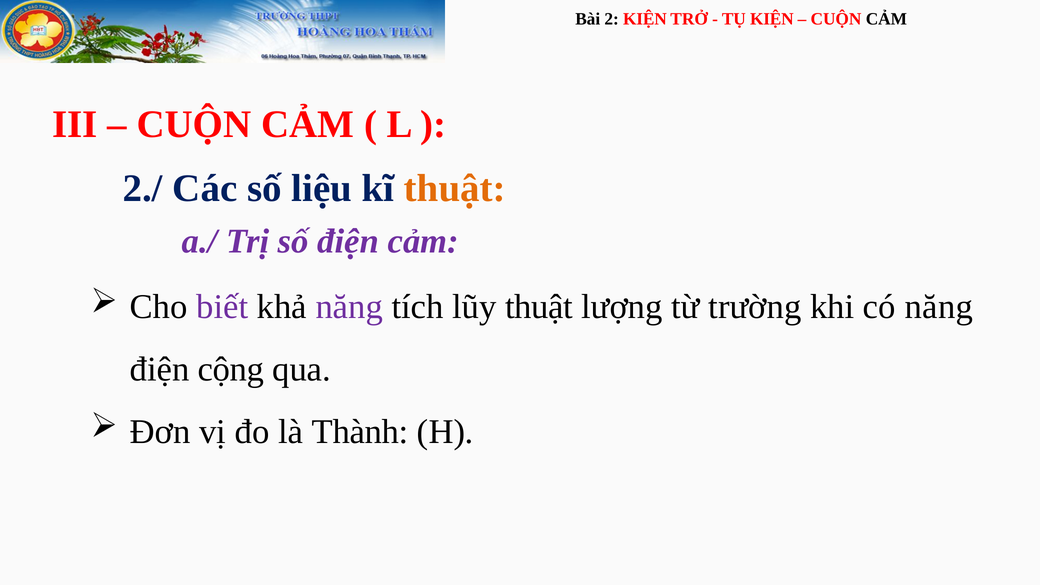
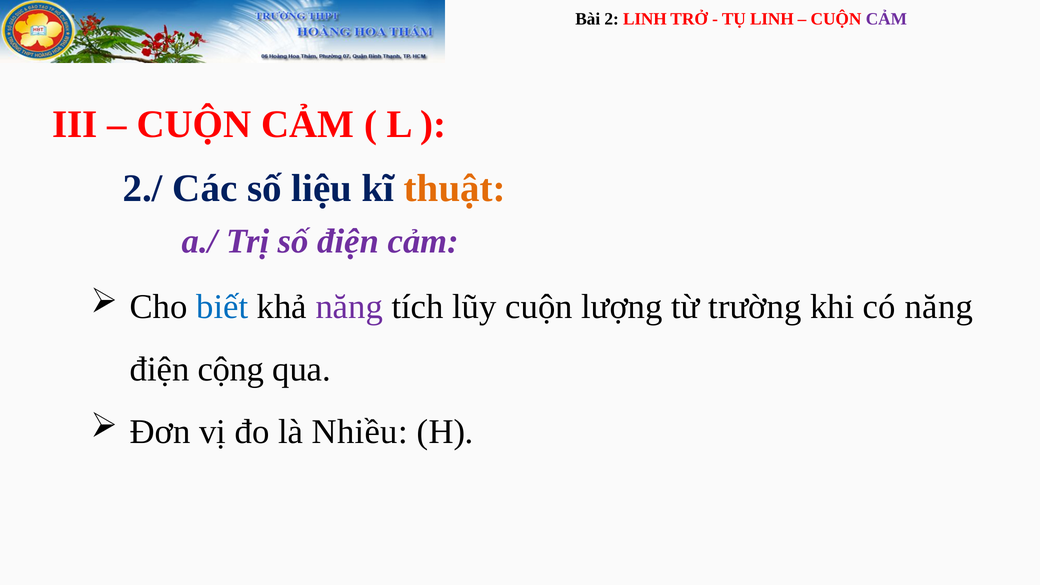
2 KIỆN: KIỆN -> LINH (645, 19)
TỤ KIỆN: KIỆN -> LINH (772, 19)
CẢM colour: black -> purple (886, 19)
biết colour: purple -> blue (222, 307)
lũy thuật: thuật -> cuộn (539, 307)
Thành: Thành -> Nhiều (360, 432)
